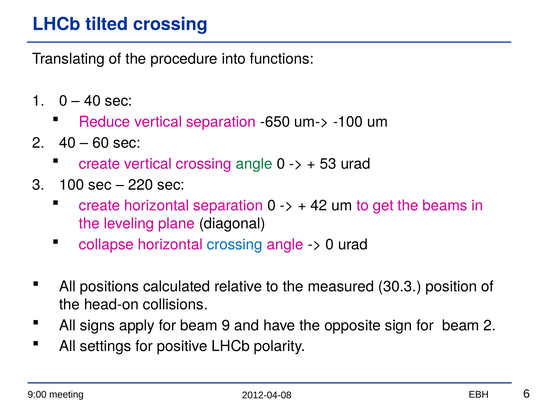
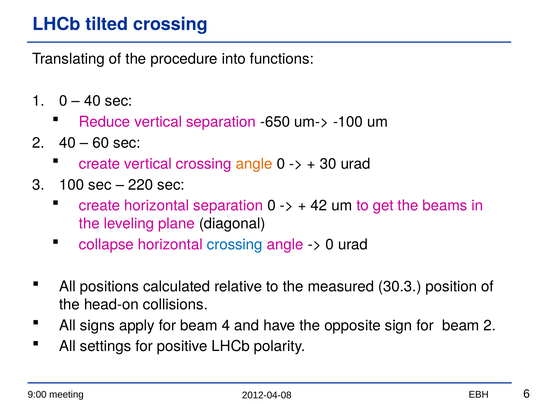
angle colour: green -> orange (254, 164)
53: 53 -> 30 (328, 164)
9: 9 -> 4 (226, 325)
